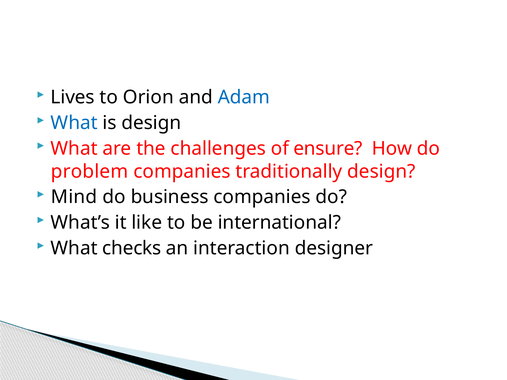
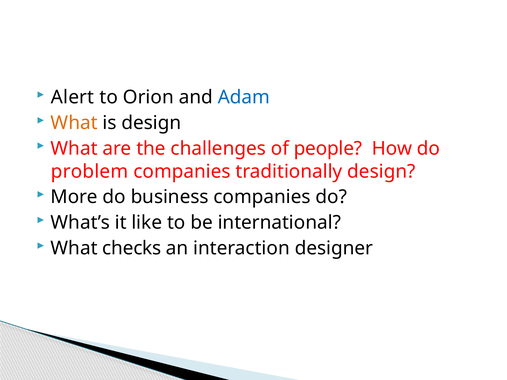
Lives: Lives -> Alert (73, 97)
What colour: blue -> orange (74, 123)
ensure: ensure -> people (328, 149)
Mind: Mind -> More (74, 197)
